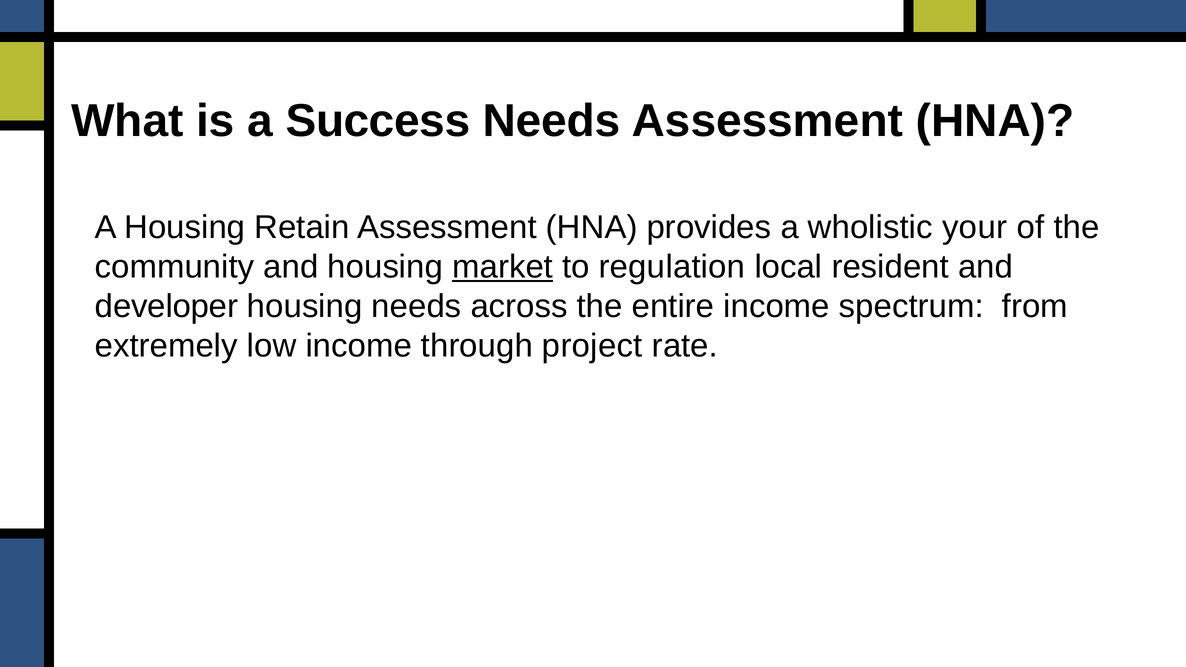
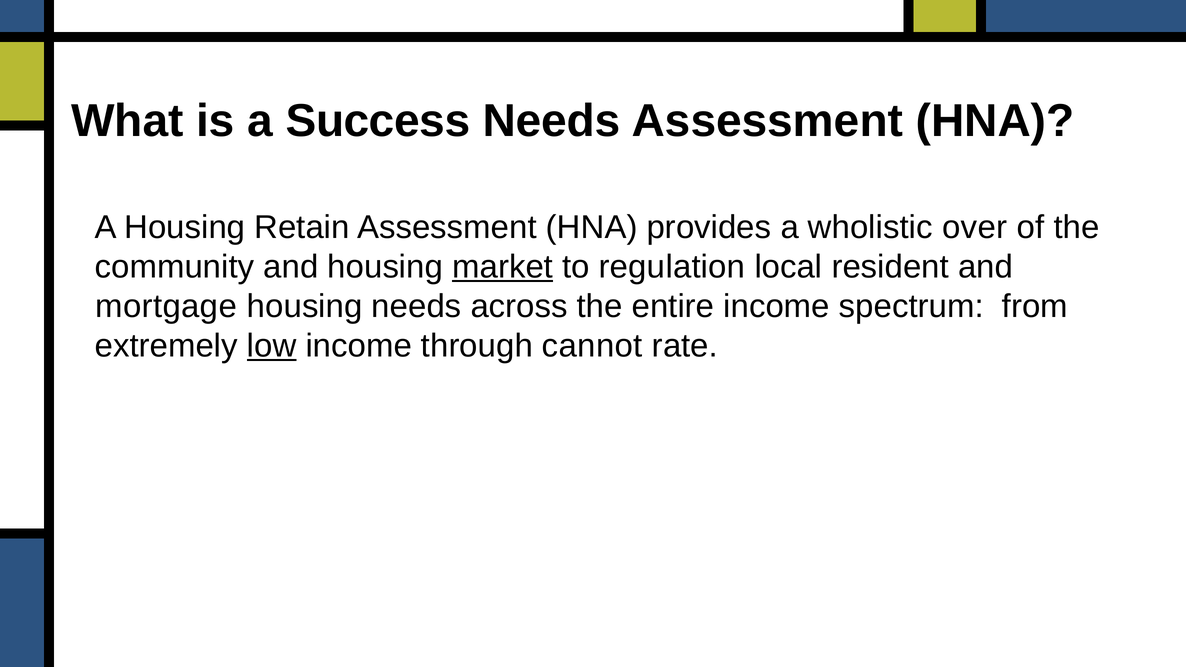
your: your -> over (975, 227)
developer: developer -> mortgage (166, 306)
low underline: none -> present (272, 346)
project: project -> cannot (592, 346)
